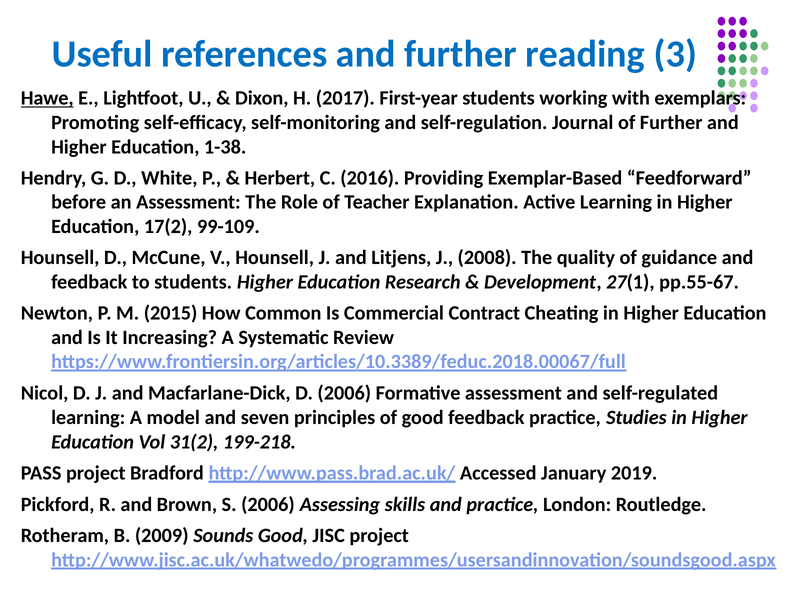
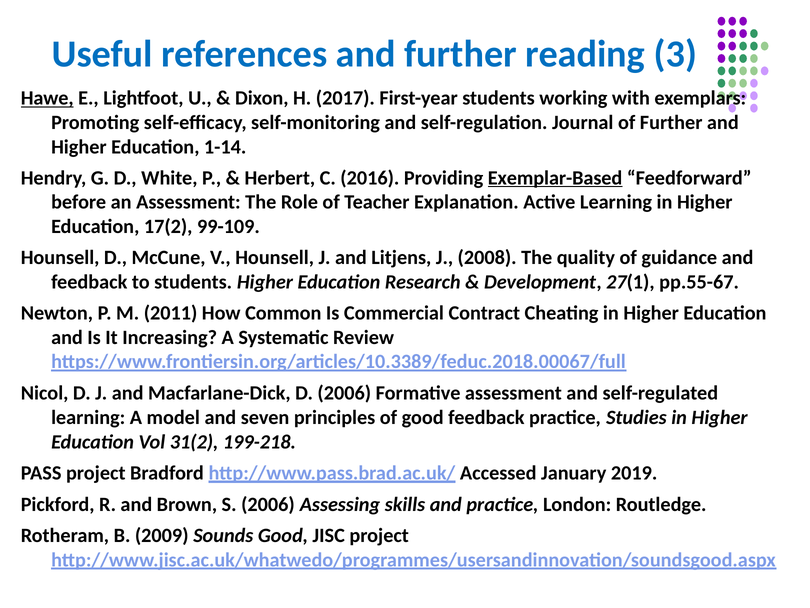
1-38: 1-38 -> 1-14 (225, 147)
Exemplar-Based underline: none -> present (555, 178)
2015: 2015 -> 2011 (171, 313)
